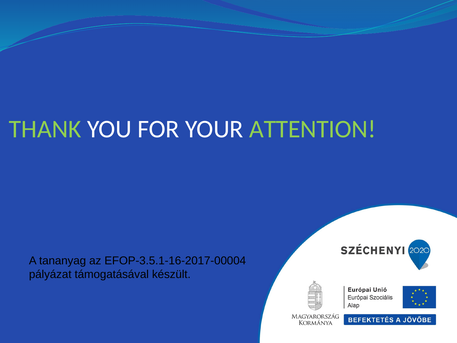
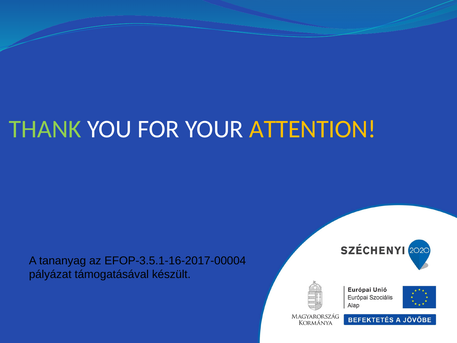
ATTENTION colour: light green -> yellow (313, 129)
